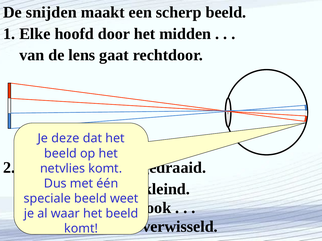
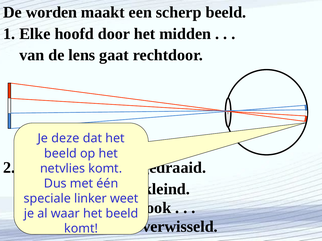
snijden: snijden -> worden (51, 12)
beeld: beeld -> linker (91, 199)
